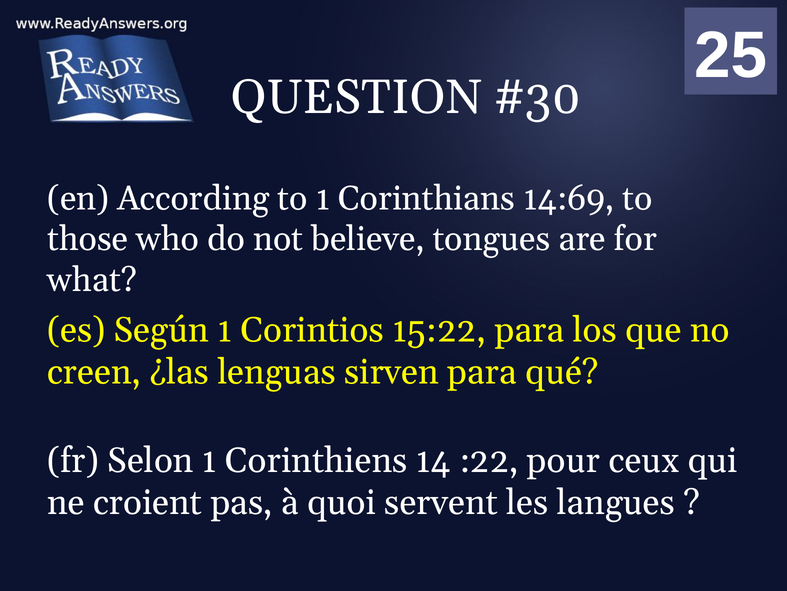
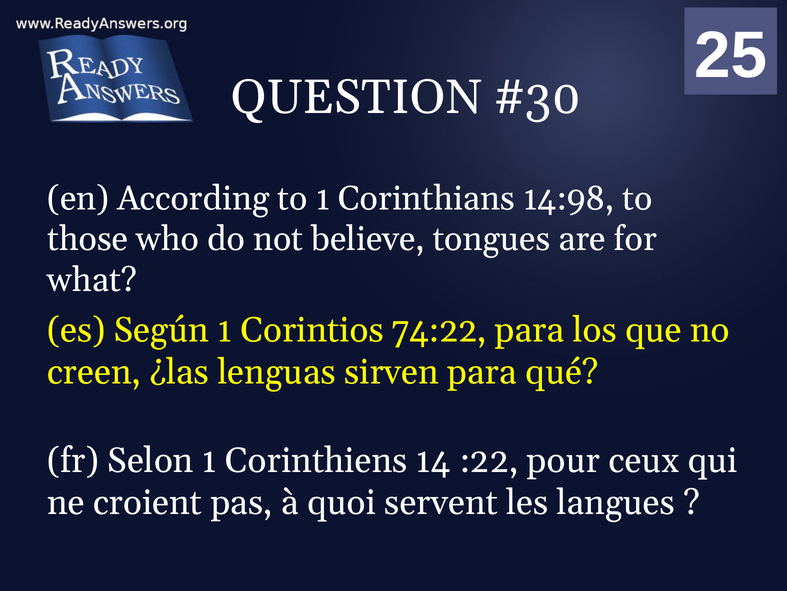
14:69: 14:69 -> 14:98 (569, 198)
15:22: 15:22 -> 74:22 (439, 330)
